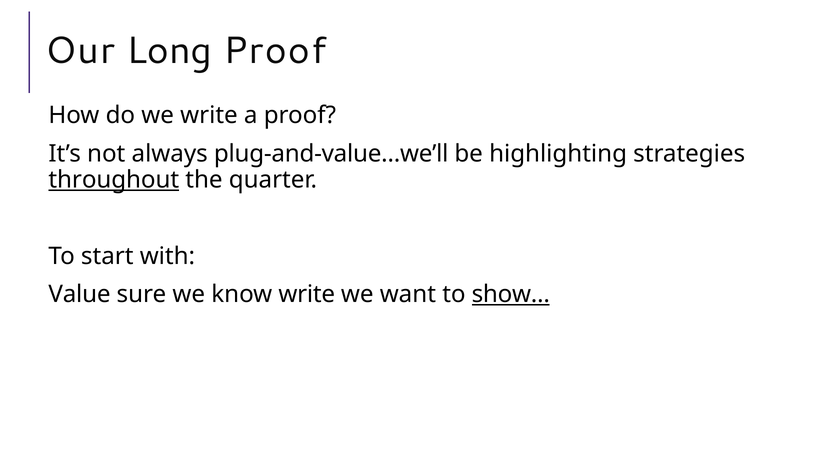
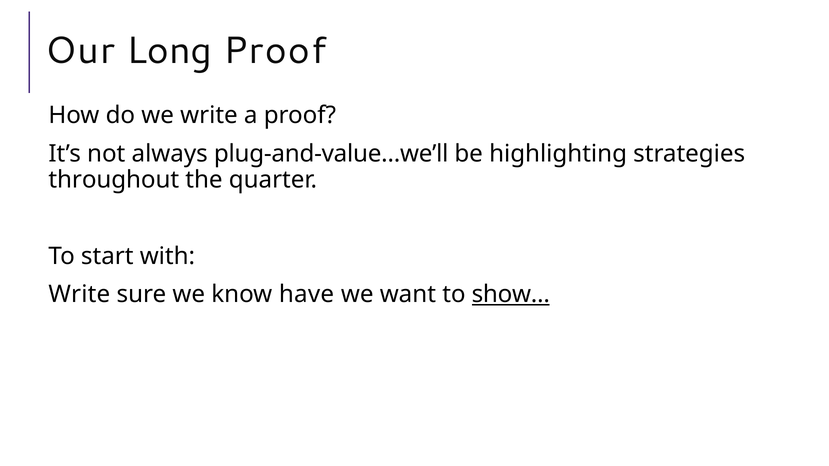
throughout underline: present -> none (114, 180)
Value: Value -> Write (79, 295)
know write: write -> have (306, 295)
